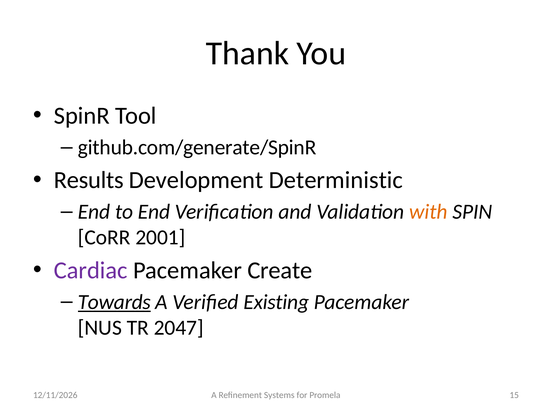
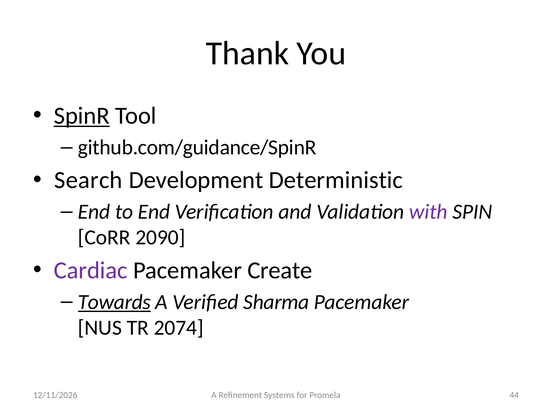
SpinR underline: none -> present (82, 116)
github.com/generate/SpinR: github.com/generate/SpinR -> github.com/guidance/SpinR (197, 147)
Results: Results -> Search (88, 180)
with colour: orange -> purple (428, 212)
2001: 2001 -> 2090 (160, 238)
Existing: Existing -> Sharma (276, 302)
2047: 2047 -> 2074 (179, 328)
15: 15 -> 44 (514, 395)
